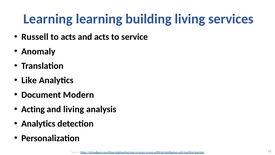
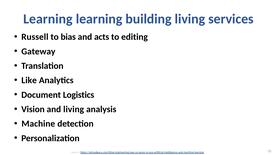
to acts: acts -> bias (68, 37)
service: service -> editing (135, 37)
Anomaly: Anomaly -> Gateway (38, 51)
Modern: Modern -> Logistics (79, 95)
Acting: Acting -> Vision (33, 109)
Analytics: Analytics -> Machine (38, 123)
